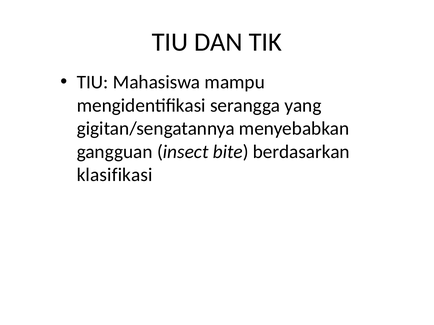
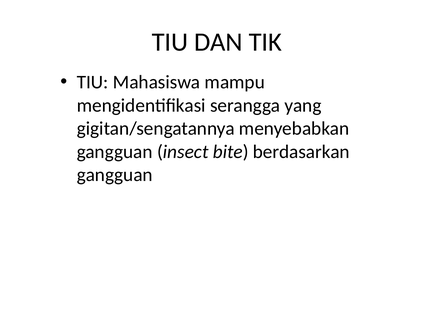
klasifikasi: klasifikasi -> gangguan (115, 175)
